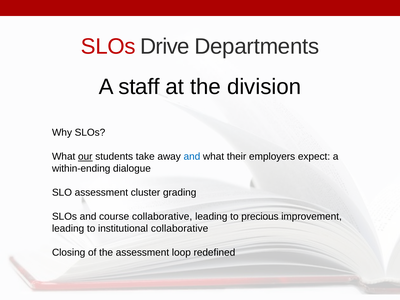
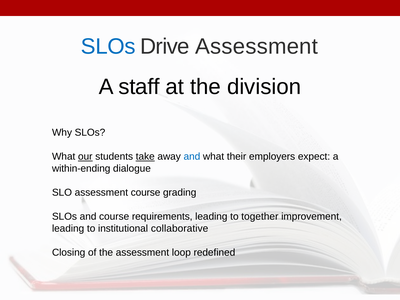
SLOs colour: red -> blue (108, 47)
Drive Departments: Departments -> Assessment (257, 47)
take underline: none -> present (145, 157)
assessment cluster: cluster -> course (146, 193)
course collaborative: collaborative -> requirements (162, 217)
precious: precious -> together (260, 217)
